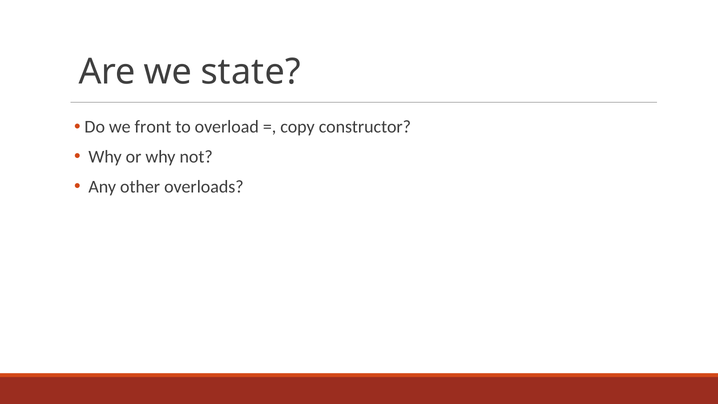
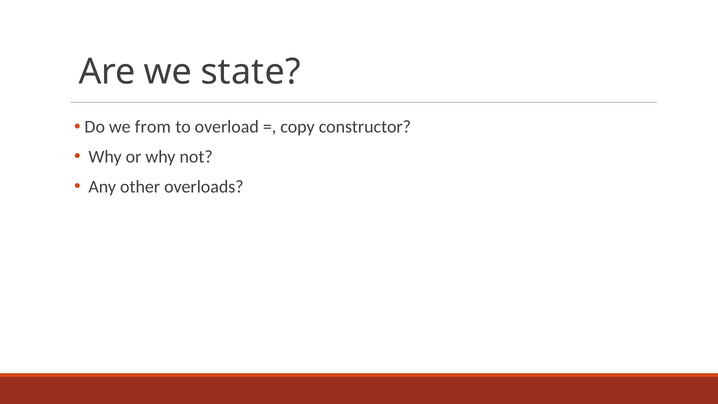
front: front -> from (153, 127)
